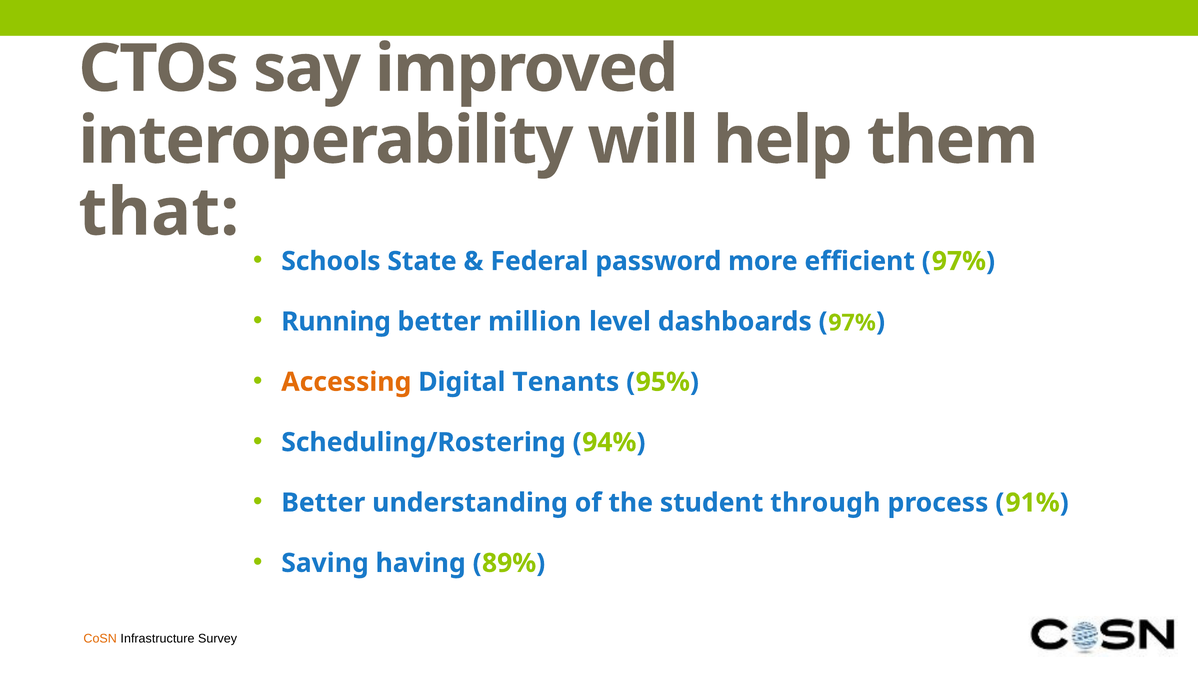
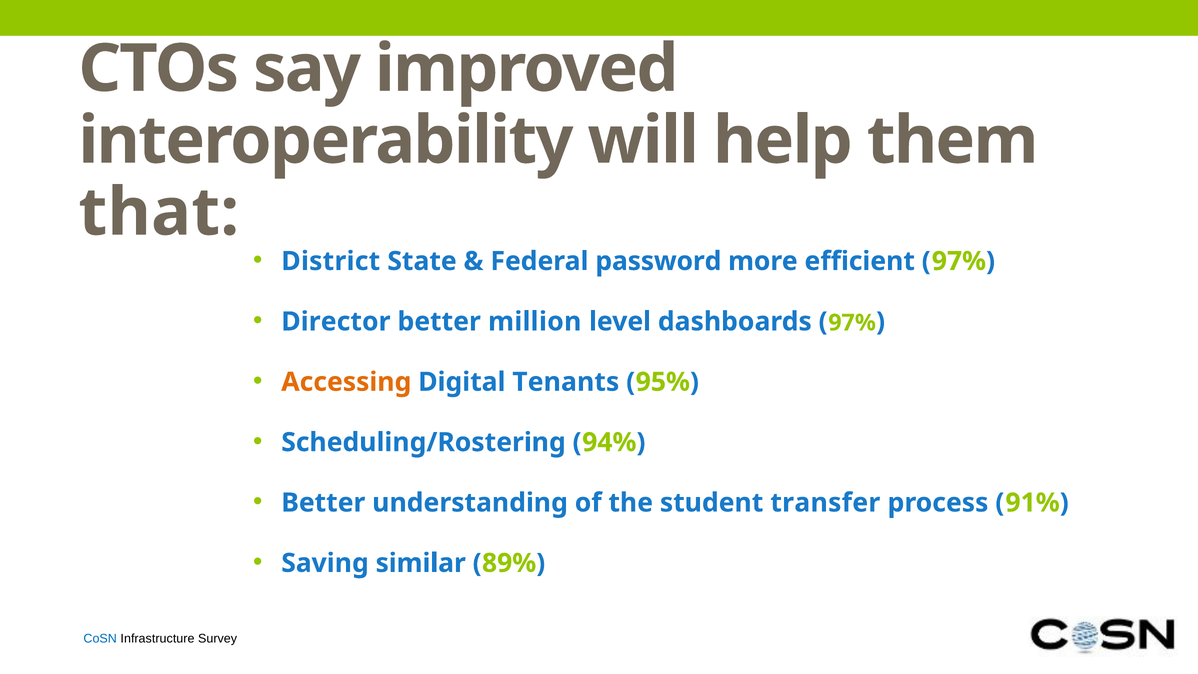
Schools: Schools -> District (331, 261)
Running: Running -> Director (336, 322)
through: through -> transfer (825, 503)
having: having -> similar (421, 563)
CoSN colour: orange -> blue (100, 639)
